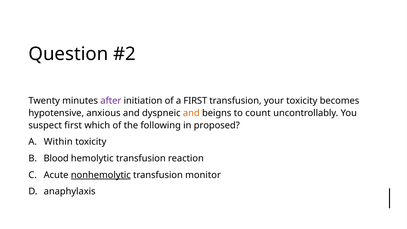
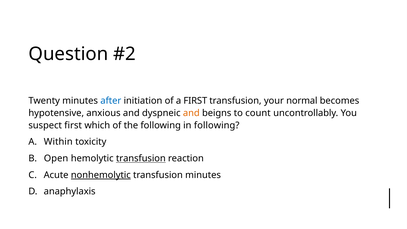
after colour: purple -> blue (111, 101)
your toxicity: toxicity -> normal (302, 101)
in proposed: proposed -> following (217, 125)
Blood: Blood -> Open (56, 158)
transfusion underline: none -> present (141, 158)
transfusion monitor: monitor -> minutes (203, 175)
